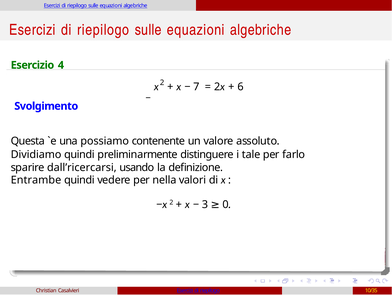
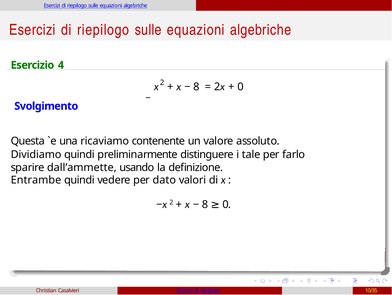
7: 7 -> 8 (196, 87)
6: 6 -> 0 (241, 87)
possiamo: possiamo -> ricaviamo (105, 141)
dall’ricercarsi: dall’ricercarsi -> dall’ammette (82, 167)
nella: nella -> dato (164, 179)
3: 3 -> 8 (205, 204)
